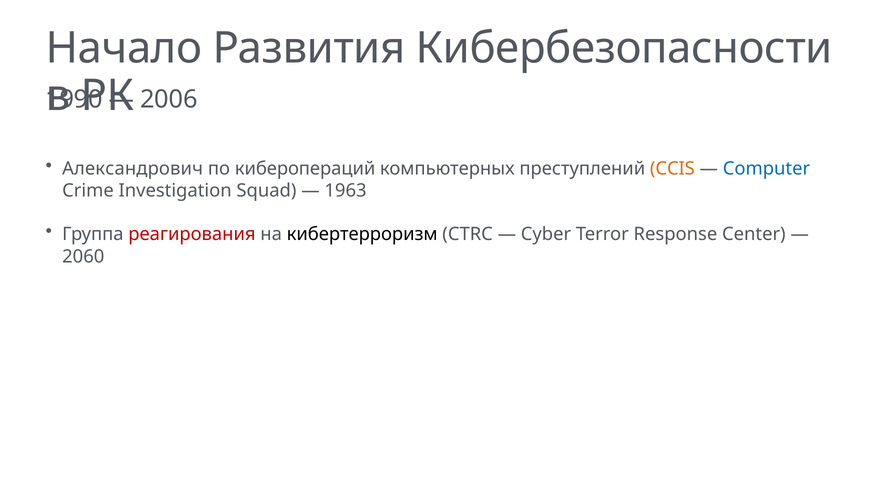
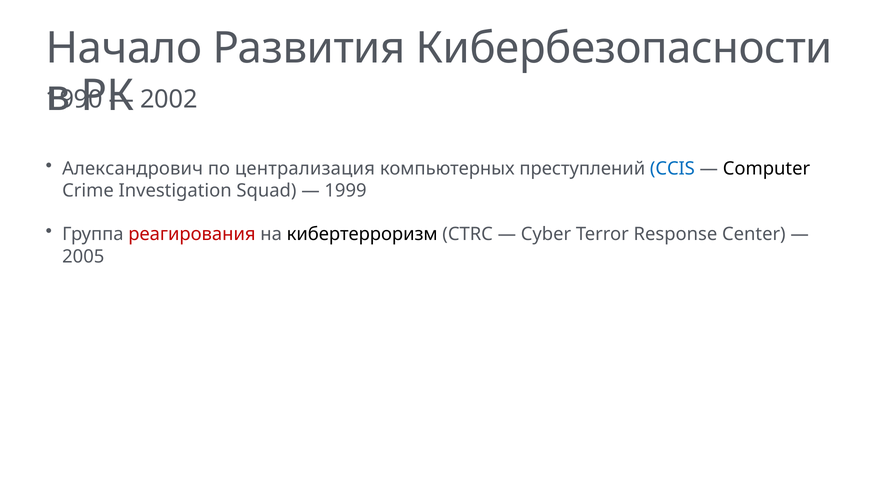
2006: 2006 -> 2002 (169, 100)
киберопераций: киберопераций -> централизация (305, 168)
CCIS colour: orange -> blue (672, 168)
Computer colour: blue -> black (766, 168)
1963: 1963 -> 1999 (346, 191)
2060: 2060 -> 2005 (83, 256)
